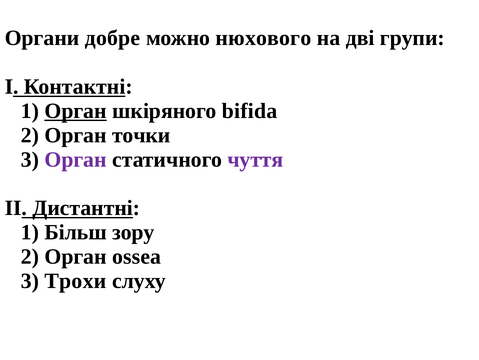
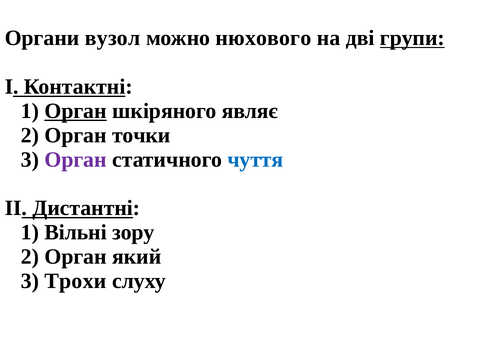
добре: добре -> вузол (113, 38)
групи underline: none -> present (412, 38)
bifida: bifida -> являє (250, 111)
чуття colour: purple -> blue (255, 159)
Більш: Більш -> Вільні (76, 232)
ossea: ossea -> який (137, 256)
